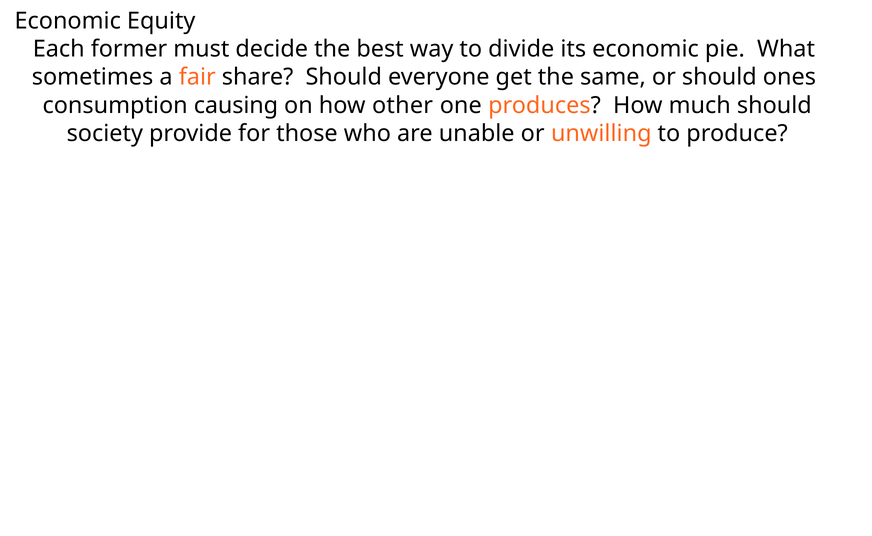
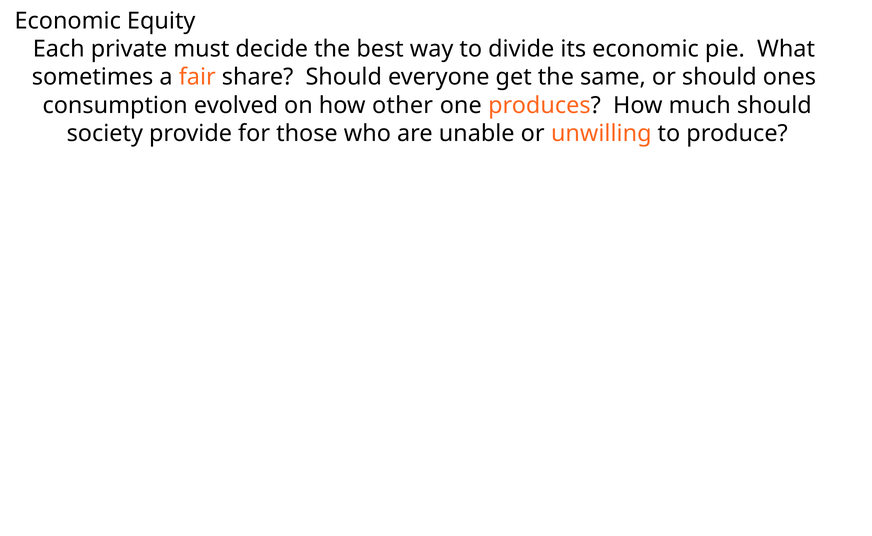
former: former -> private (129, 49)
causing: causing -> evolved (236, 105)
